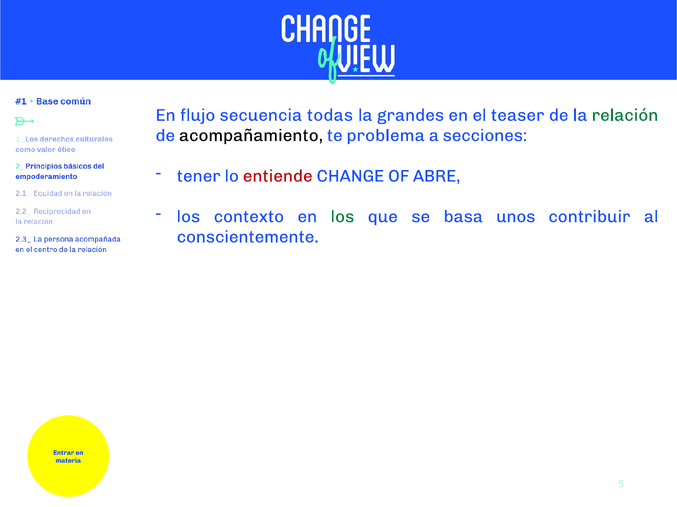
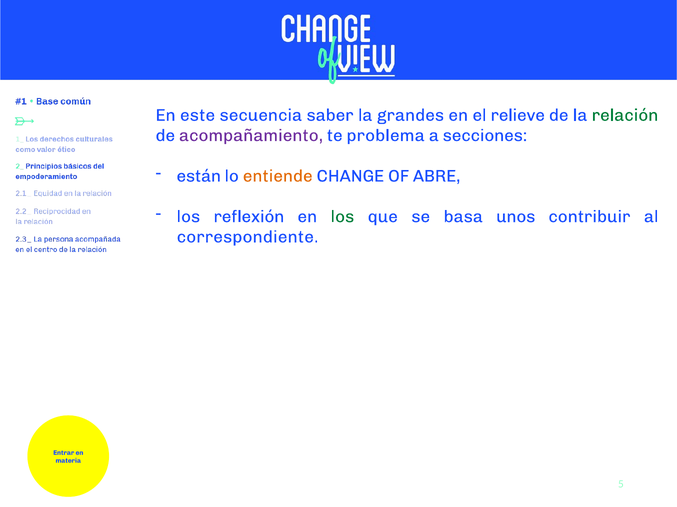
flujo: flujo -> este (198, 115)
todas: todas -> saber (330, 115)
teaser: teaser -> relieve (518, 115)
acompañamiento colour: black -> purple (251, 136)
tener: tener -> están (199, 176)
entiende colour: red -> orange (278, 176)
contexto: contexto -> reflexión (249, 217)
conscientemente: conscientemente -> correspondiente (248, 237)
